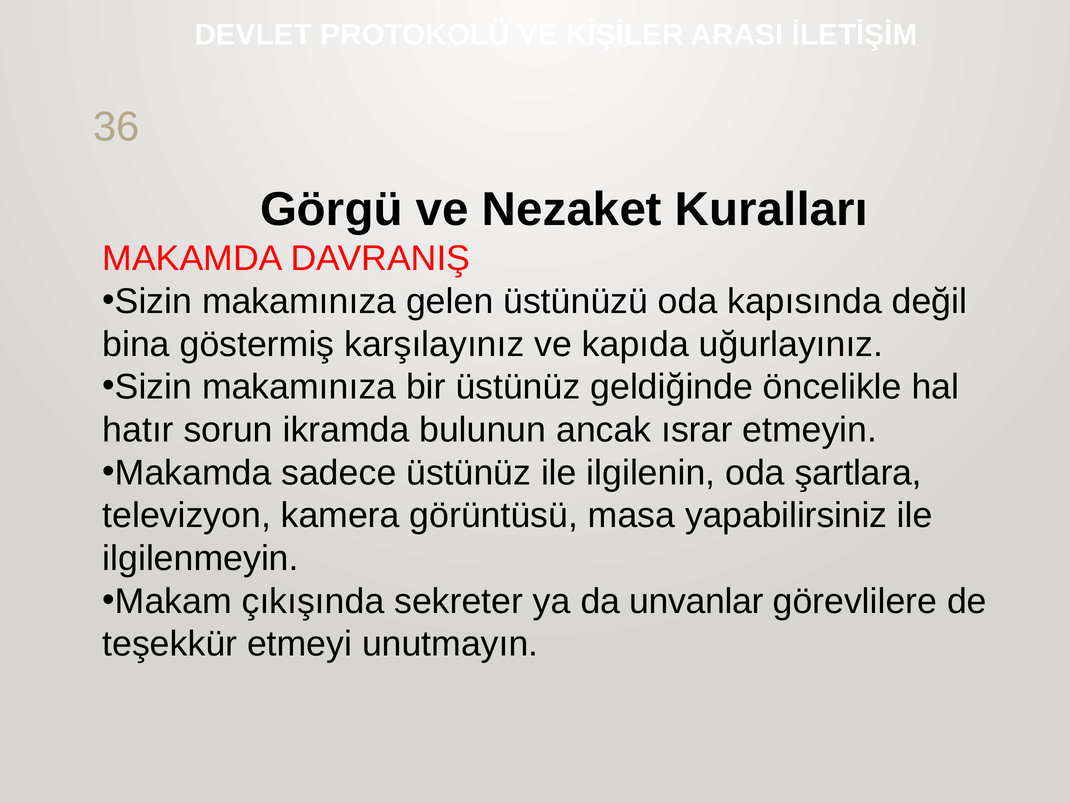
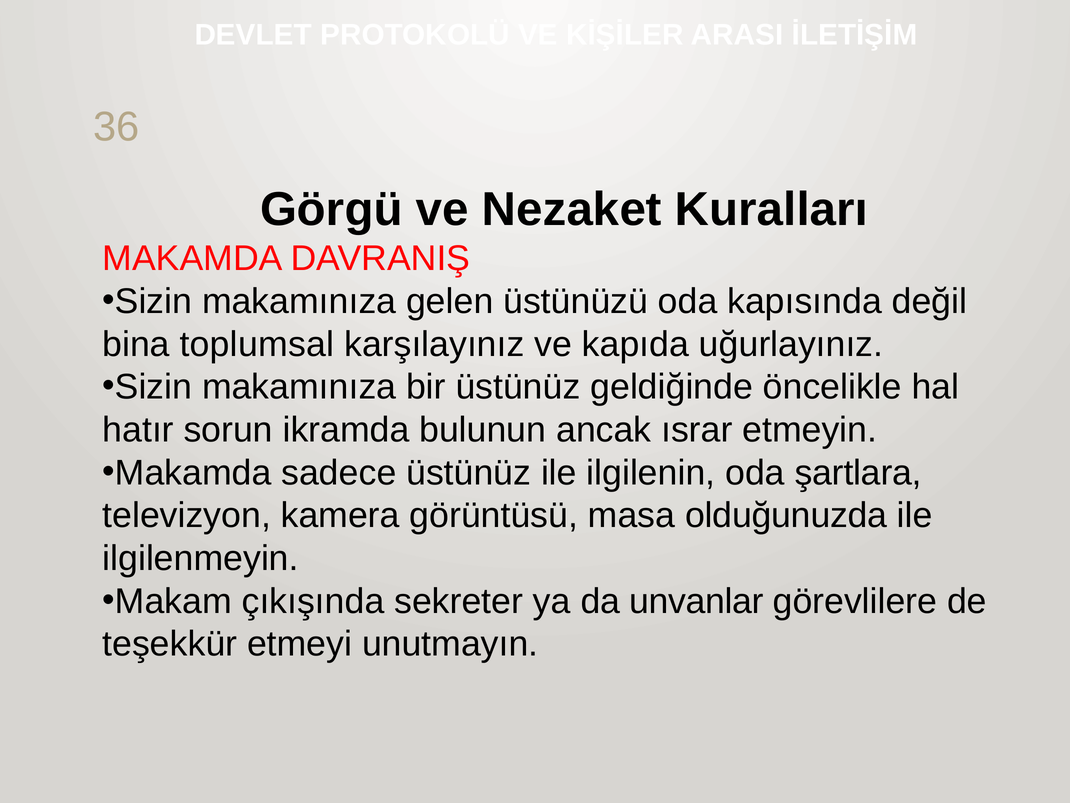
göstermiş: göstermiş -> toplumsal (257, 344)
yapabilirsiniz: yapabilirsiniz -> olduğunuzda (786, 515)
